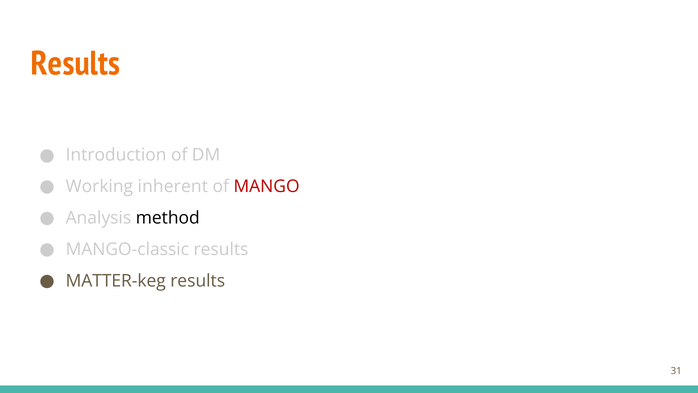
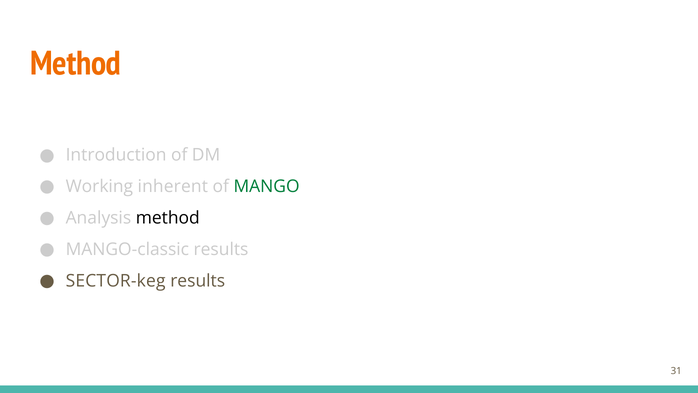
Results: Results -> Method (76, 64)
MANGO colour: red -> green (267, 186)
MATTER-keg: MATTER-keg -> SECTOR-keg (116, 281)
